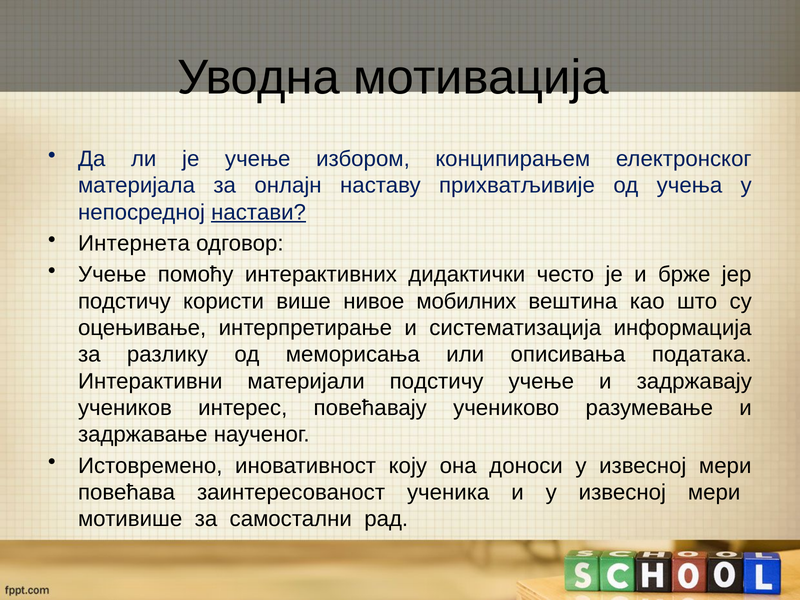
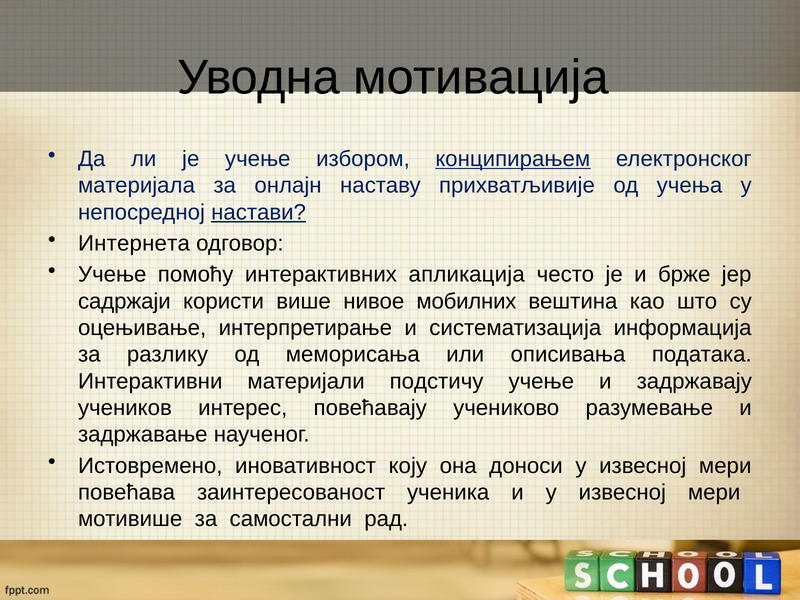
конципирањем underline: none -> present (513, 159)
дидактички: дидактички -> апликација (467, 274)
подстичу: подстичу -> садржаји (124, 301)
